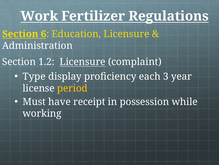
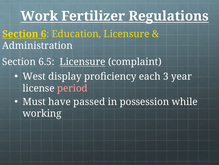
1.2: 1.2 -> 6.5 (46, 62)
Type: Type -> West (34, 76)
period colour: yellow -> pink (72, 88)
receipt: receipt -> passed (89, 101)
